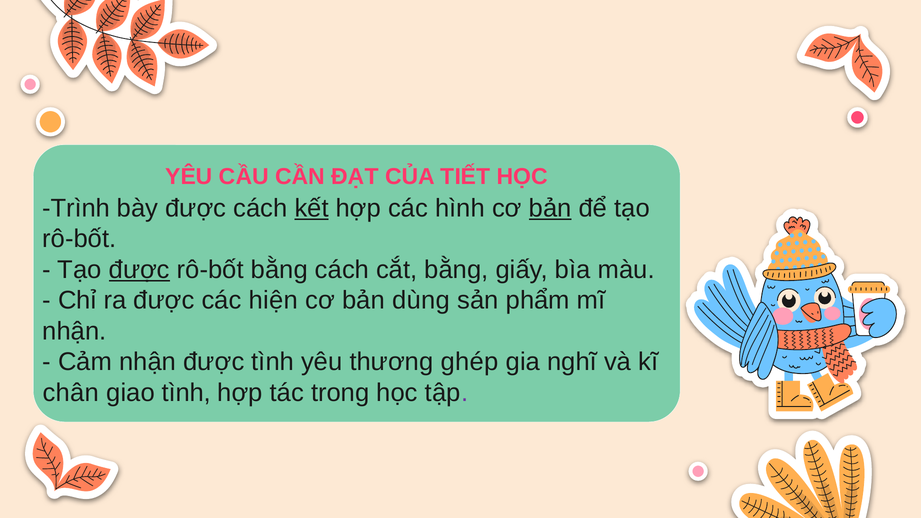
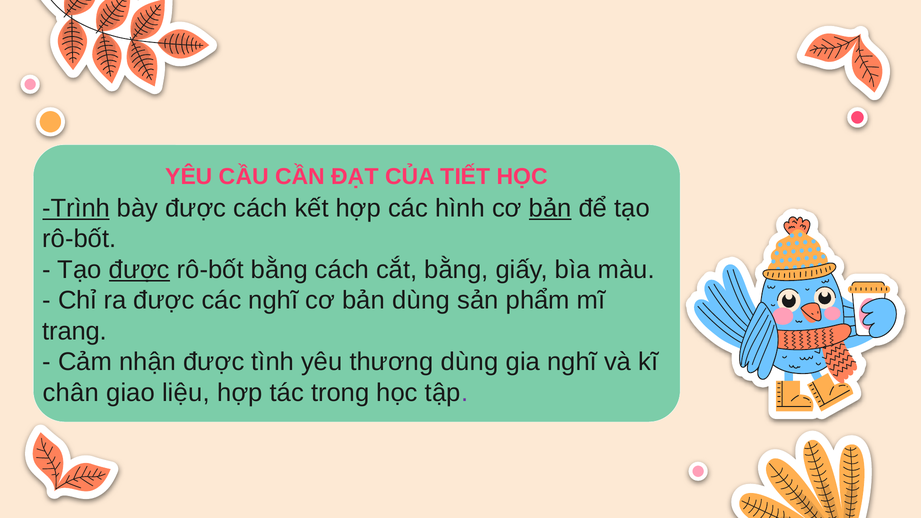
Trình underline: none -> present (76, 208)
kết underline: present -> none (312, 208)
các hiện: hiện -> nghĩ (273, 300)
nhận: nhận -> trang (75, 331)
thương ghép: ghép -> dùng (470, 362)
giao tình: tình -> liệu (186, 393)
